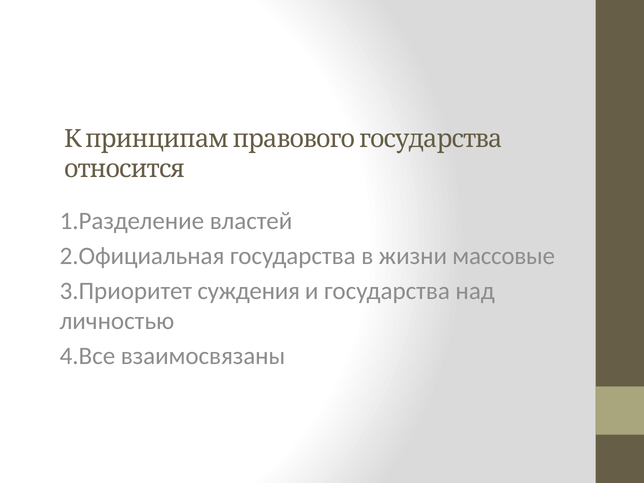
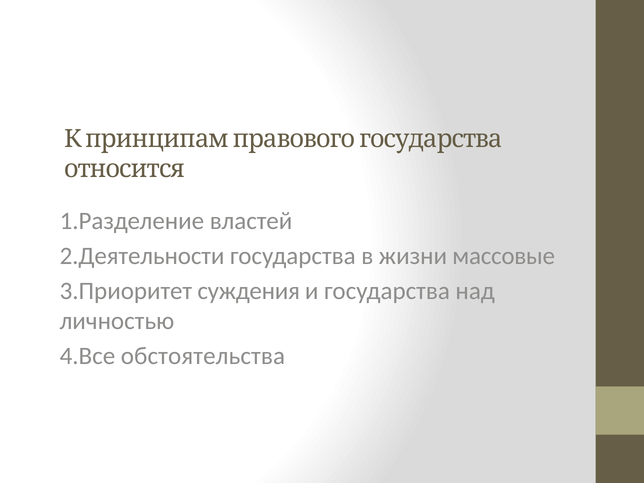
2.Официальная: 2.Официальная -> 2.Деятельности (142, 256)
взаимосвязаны: взаимосвязаны -> обстоятельства (203, 356)
